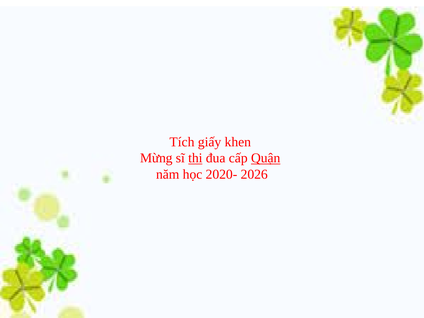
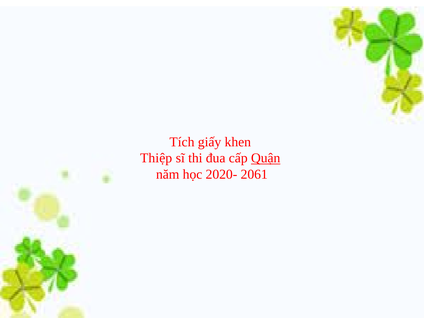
Mừng: Mừng -> Thiệp (156, 158)
thi underline: present -> none (195, 158)
2026: 2026 -> 2061 (254, 174)
